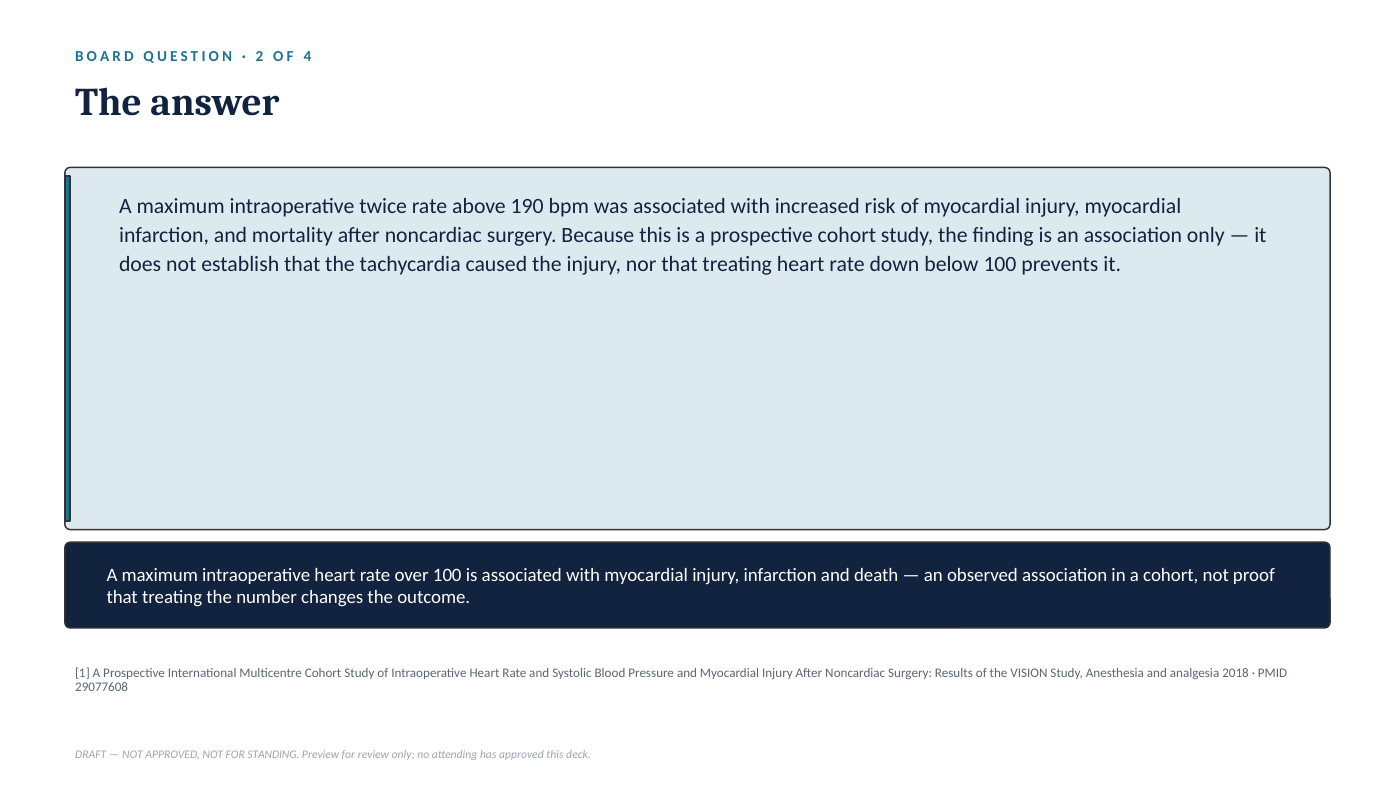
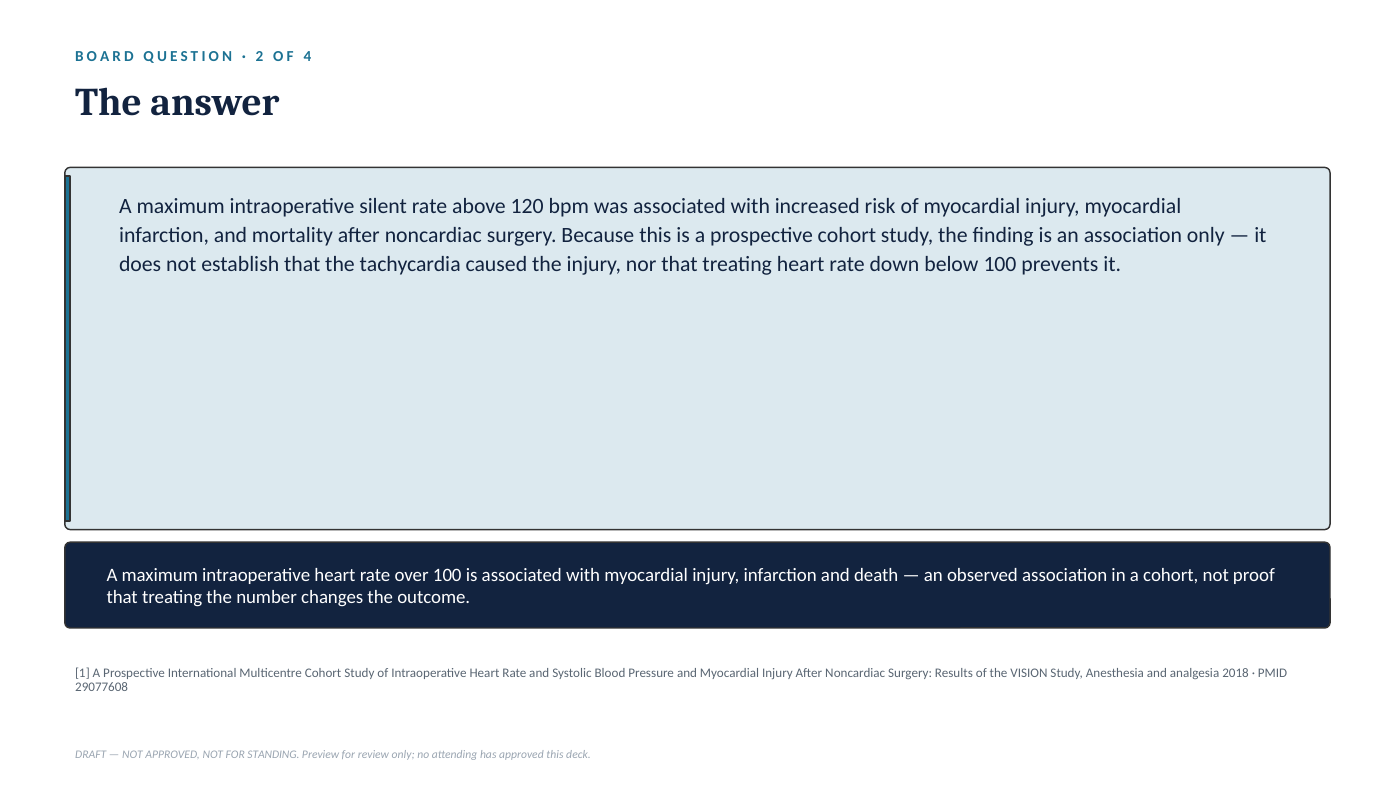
twice: twice -> silent (383, 206)
190: 190 -> 120 (527, 206)
